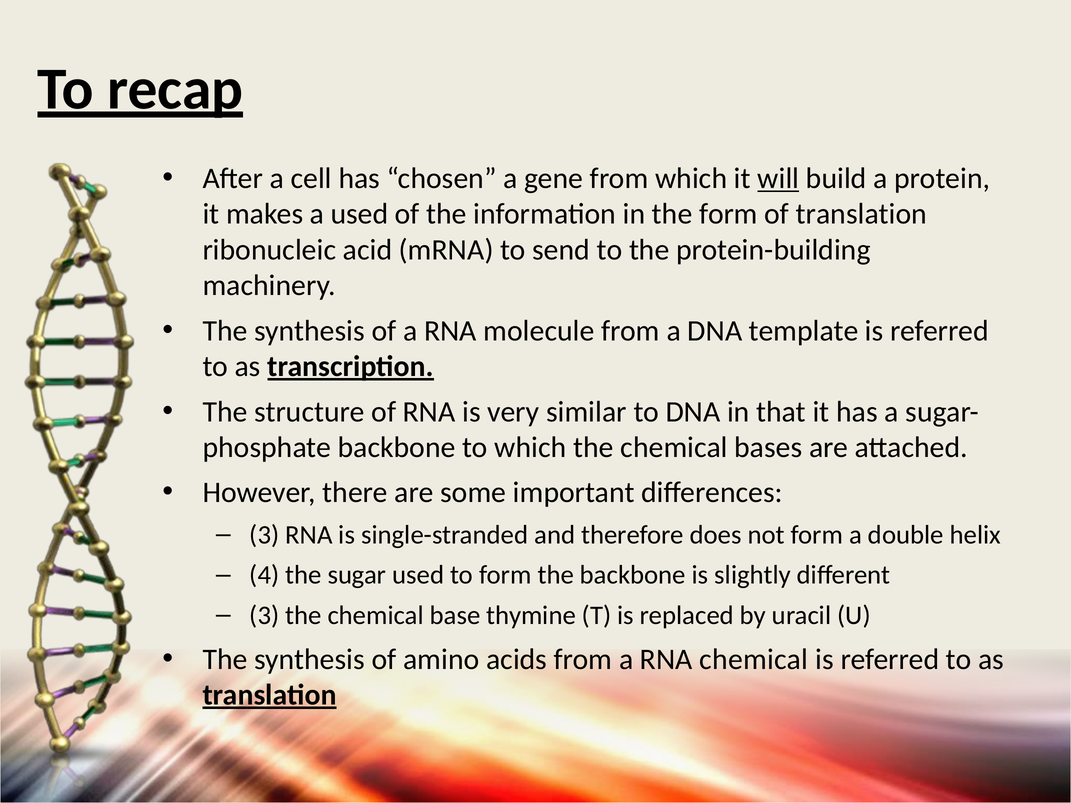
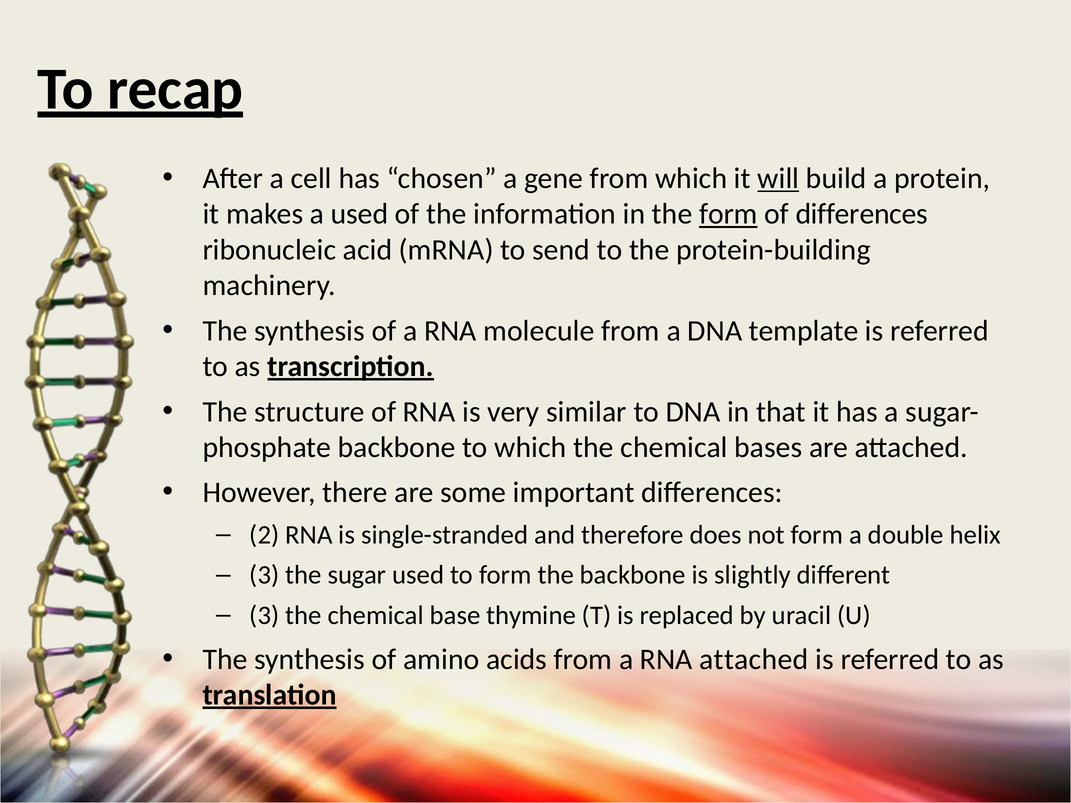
form underline: none -> present (728, 214)
of translation: translation -> differences (862, 214)
3: 3 -> 2 (264, 535)
4: 4 -> 3 (264, 575)
RNA chemical: chemical -> attached (754, 659)
